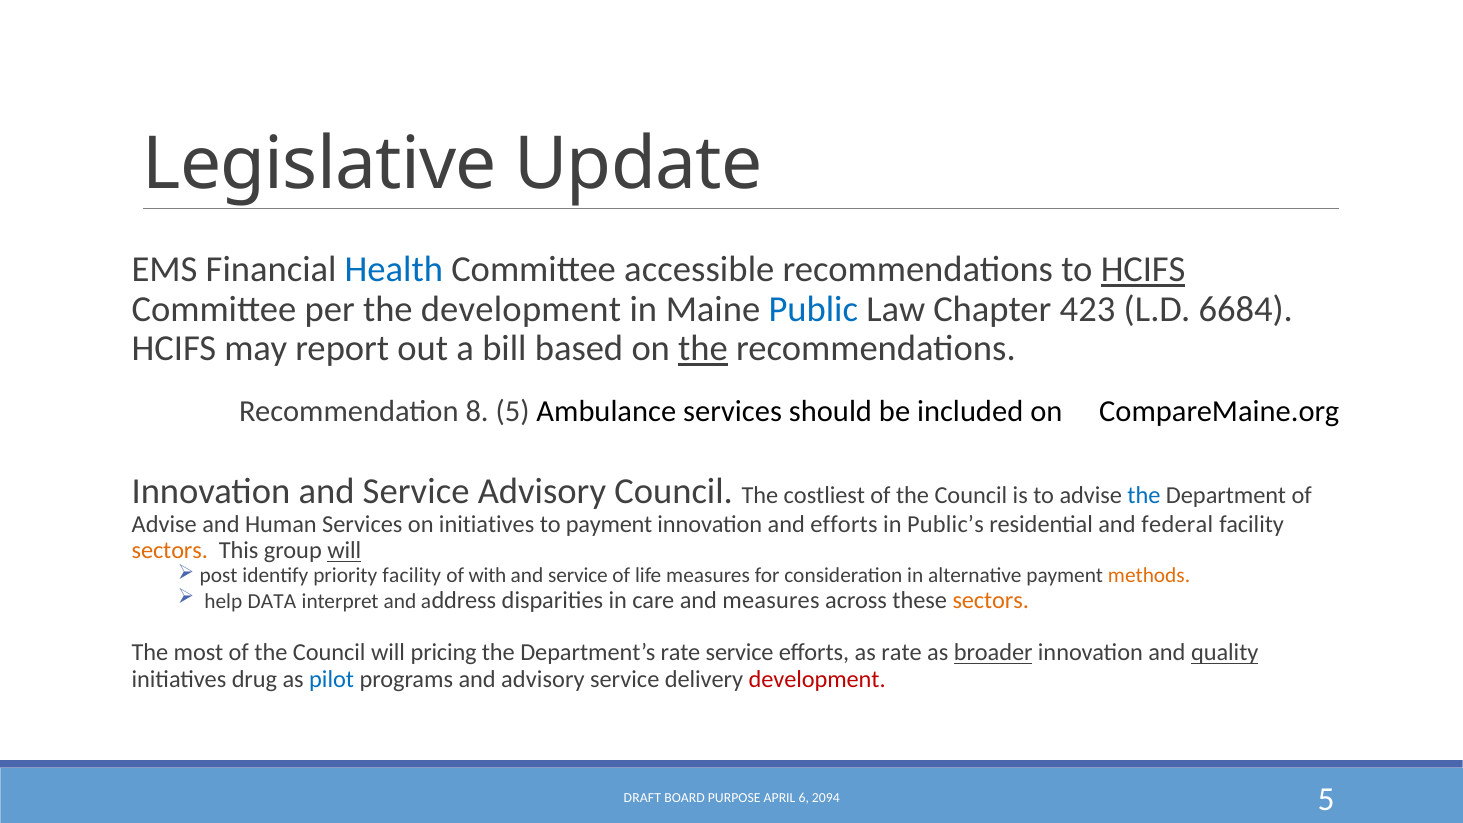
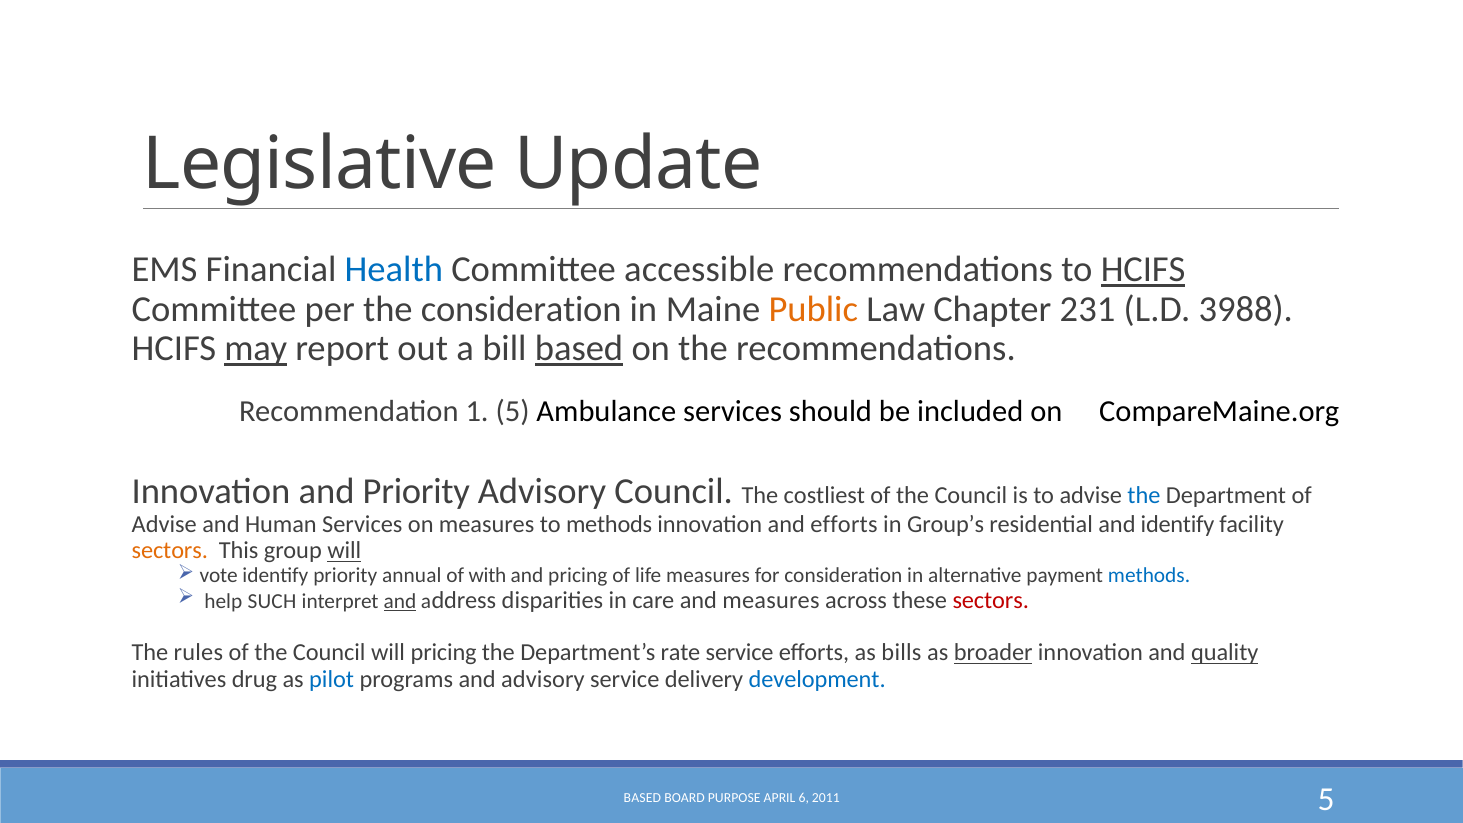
the development: development -> consideration (521, 309)
Public colour: blue -> orange (813, 309)
423: 423 -> 231 (1088, 309)
6684: 6684 -> 3988 (1246, 309)
may underline: none -> present (256, 349)
based underline: none -> present (579, 349)
the underline: present -> none (703, 349)
8: 8 -> 1 (477, 412)
Innovation and Service: Service -> Priority (416, 492)
on initiatives: initiatives -> measures (487, 525)
to payment: payment -> methods (609, 525)
Public’s: Public’s -> Group’s (946, 525)
and federal: federal -> identify (1178, 525)
post: post -> vote (219, 576)
priority facility: facility -> annual (412, 576)
service: service -> pricing (578, 576)
methods colour: orange -> blue (1149, 576)
DATA: DATA -> SUCH (272, 601)
and underline: none -> present (400, 601)
sectors colour: orange -> red (991, 600)
most: most -> rules (198, 653)
as rate: rate -> bills (901, 653)
development colour: red -> blue (817, 679)
DRAFT: DRAFT -> BASED (642, 798)
2094: 2094 -> 2011 (826, 798)
